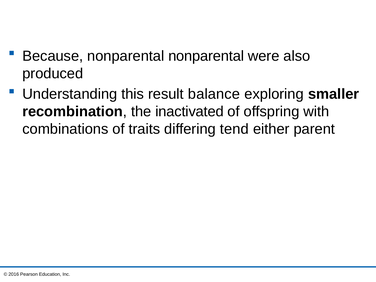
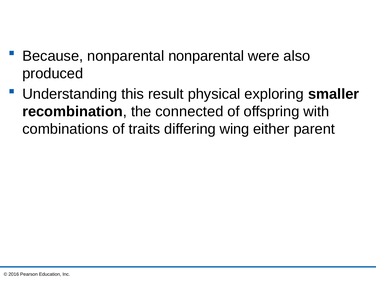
balance: balance -> physical (214, 94)
inactivated: inactivated -> connected (189, 112)
tend: tend -> wing (235, 129)
